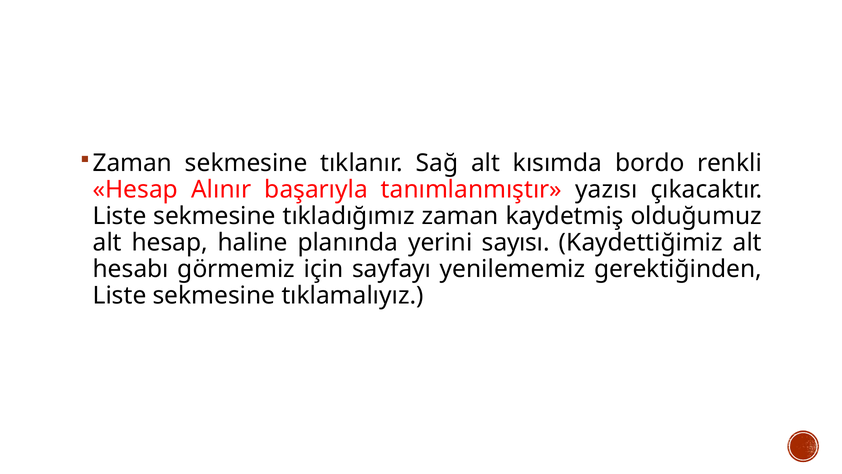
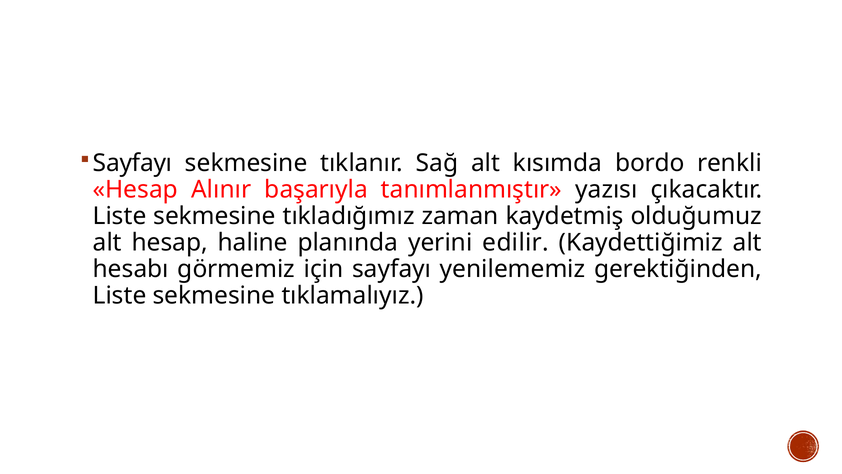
Zaman: Zaman -> Sayfayı (133, 163)
sayısı: sayısı -> edilir (516, 242)
